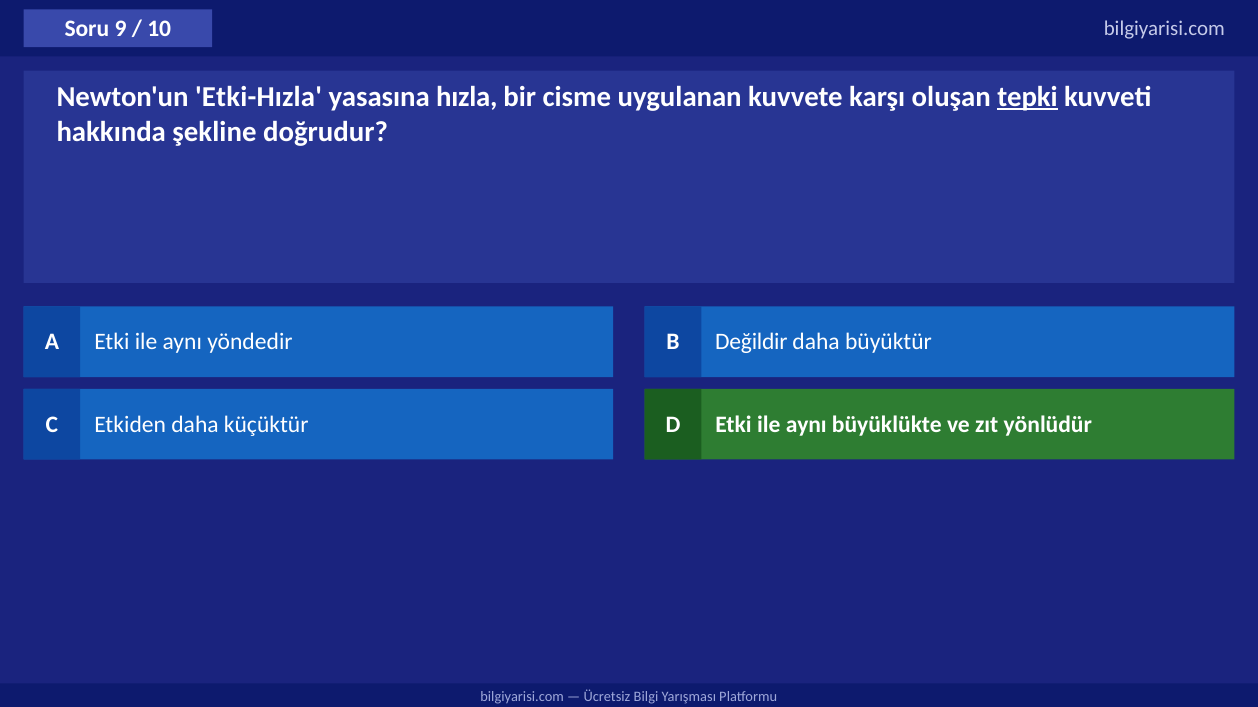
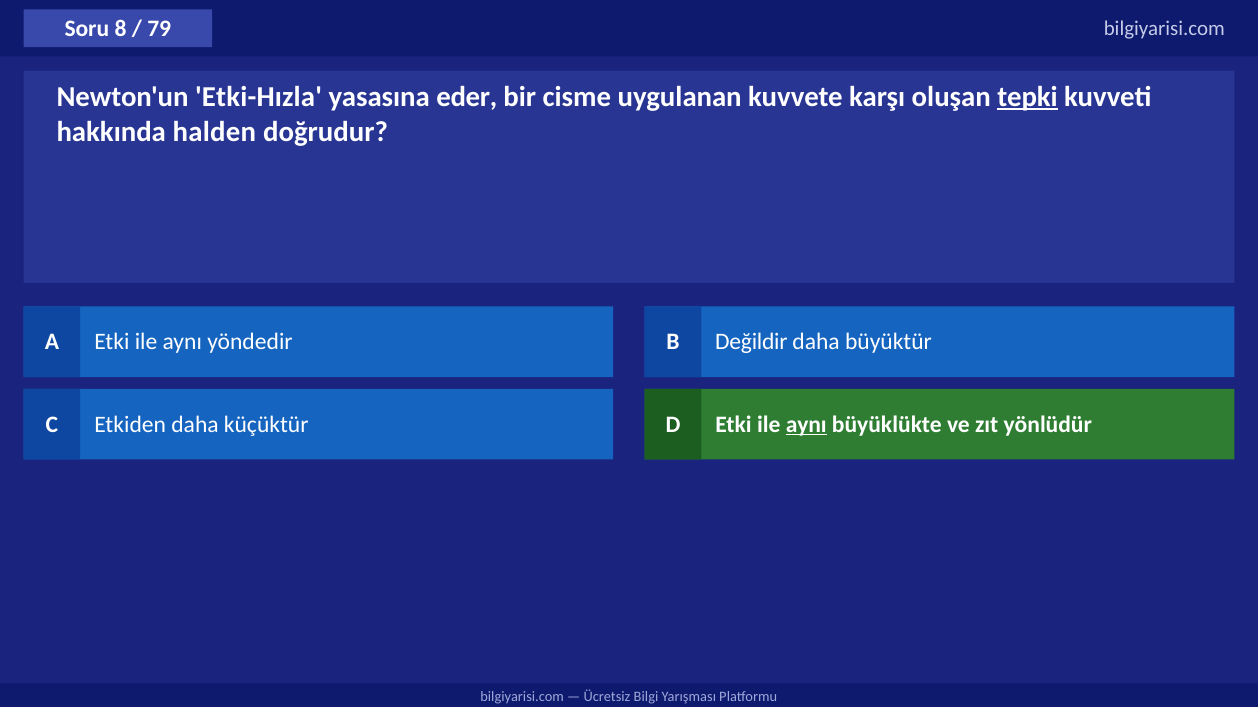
9: 9 -> 8 (121, 29)
10: 10 -> 79 (159, 29)
hızla: hızla -> eder (467, 97)
şekline: şekline -> halden (214, 132)
aynı underline: none -> present (806, 425)
